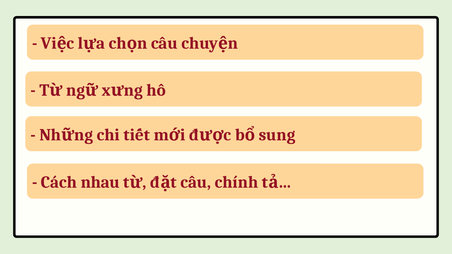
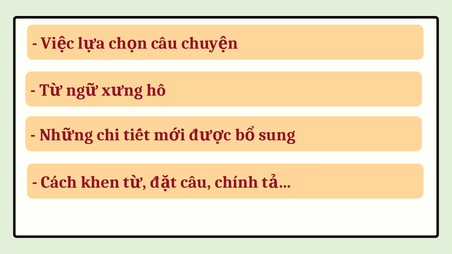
nhau: nhau -> khen (100, 182)
